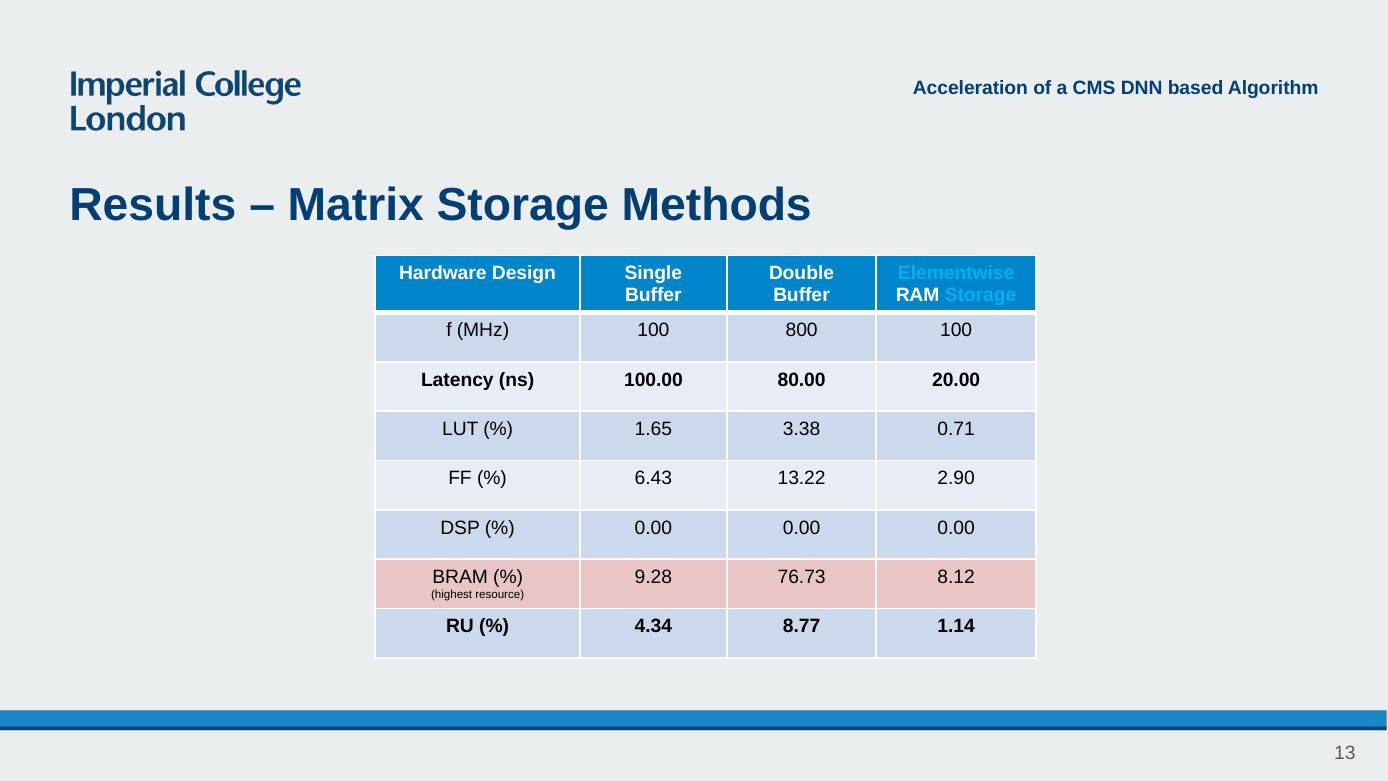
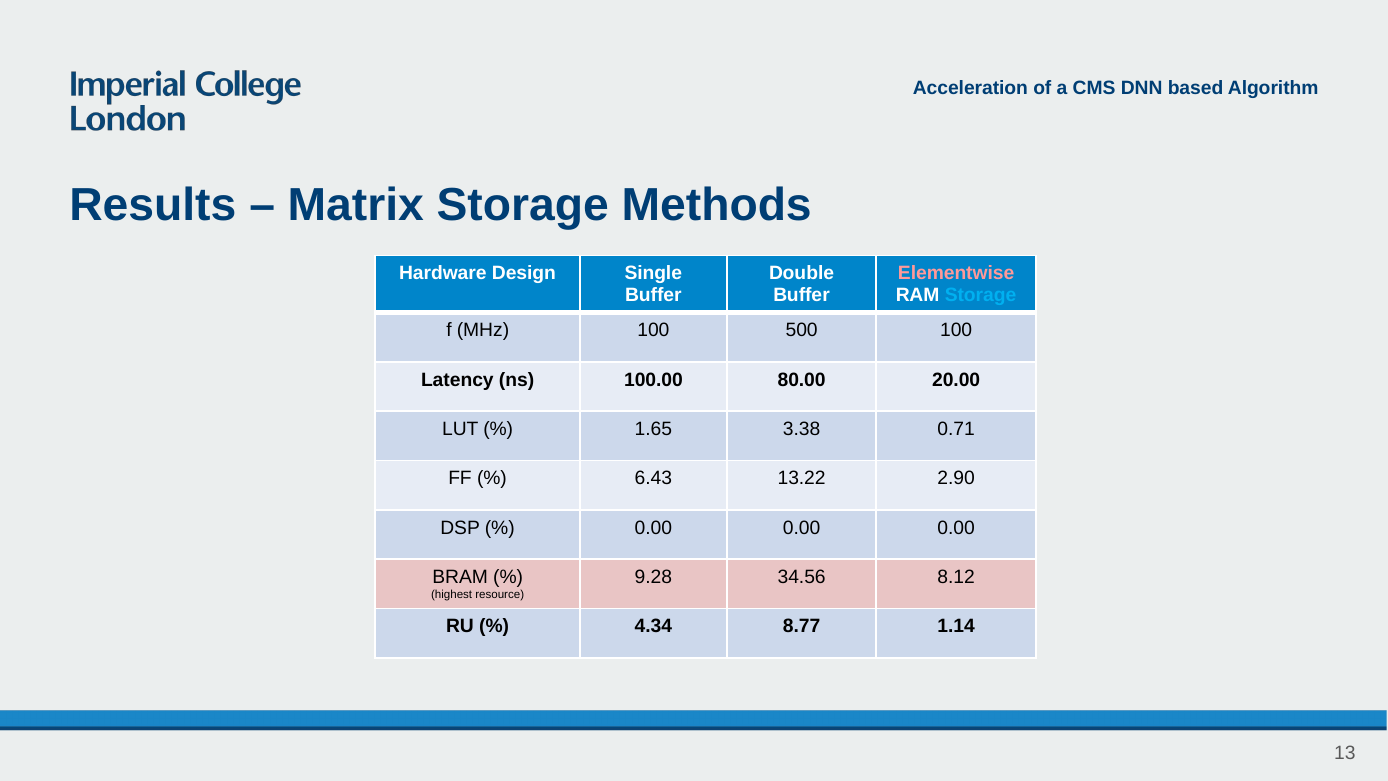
Elementwise colour: light blue -> pink (956, 273)
800: 800 -> 500 (802, 330)
76.73: 76.73 -> 34.56 (802, 577)
